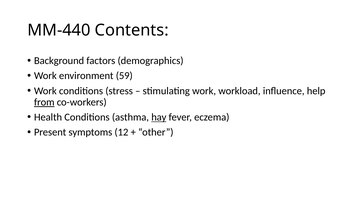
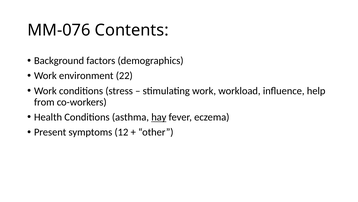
MM-440: MM-440 -> MM-076 (59, 30)
59: 59 -> 22 (124, 76)
from underline: present -> none (44, 102)
